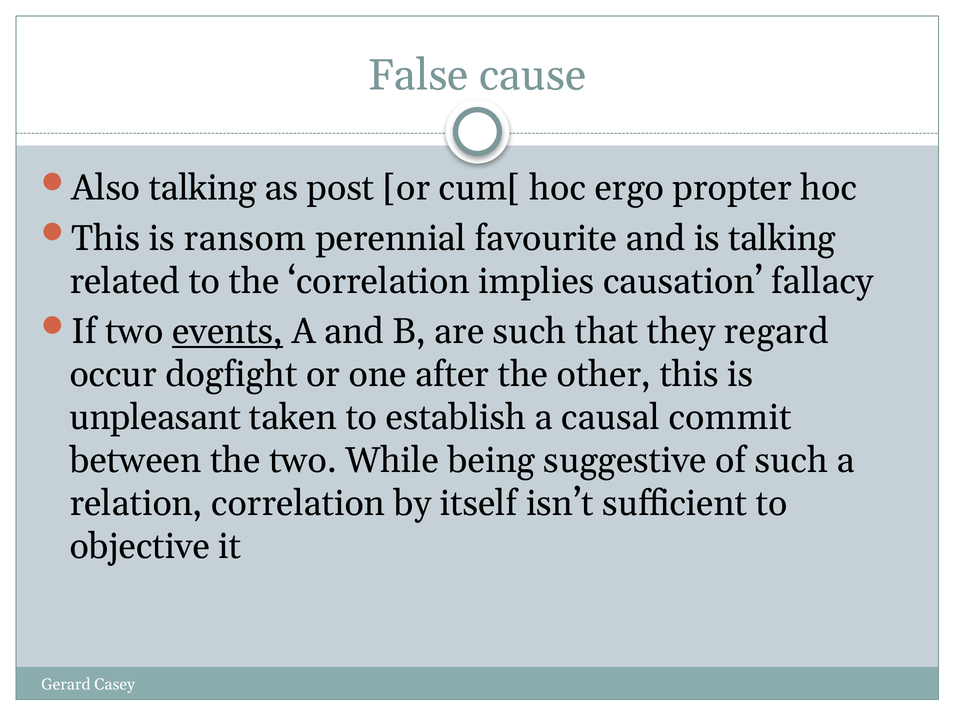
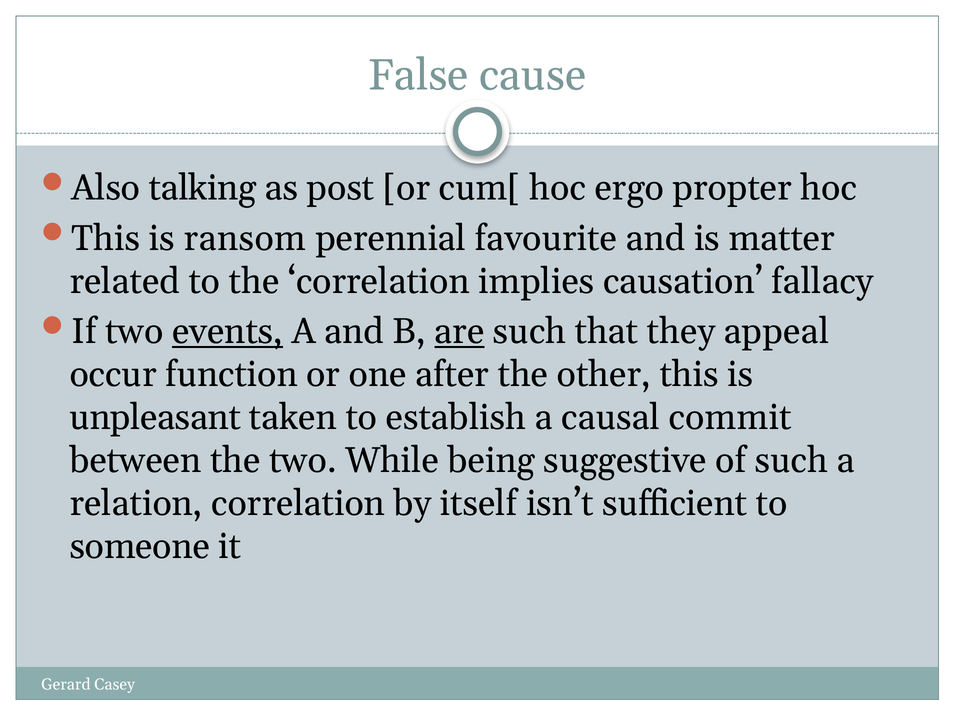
is talking: talking -> matter (782, 238)
are underline: none -> present (459, 332)
regard: regard -> appeal (777, 332)
dogfight: dogfight -> function (231, 375)
objective: objective -> someone (140, 547)
